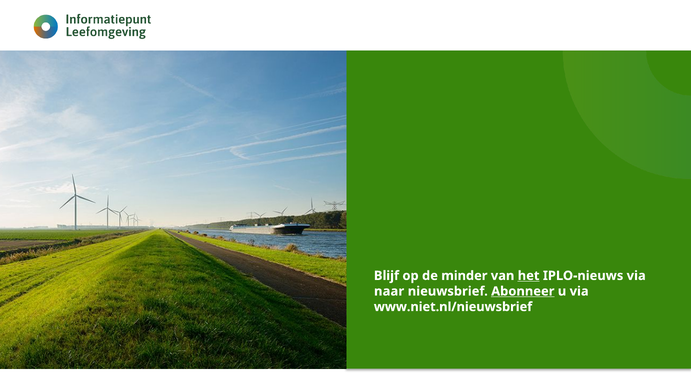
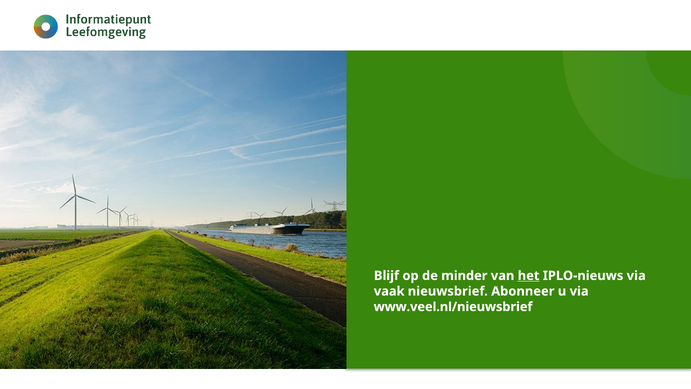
naar: naar -> vaak (389, 291)
Abonneer underline: present -> none (523, 291)
www.niet.nl/nieuwsbrief: www.niet.nl/nieuwsbrief -> www.veel.nl/nieuwsbrief (453, 307)
